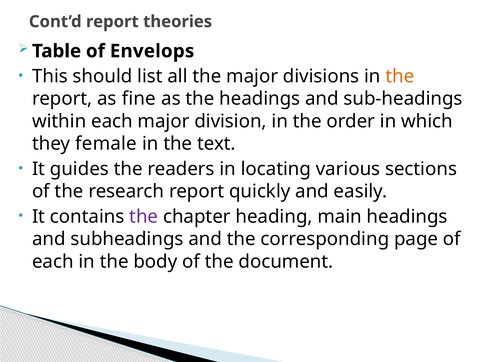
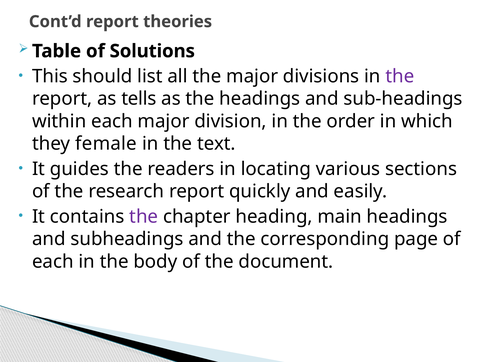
Envelops: Envelops -> Solutions (152, 51)
the colour: orange -> purple (400, 76)
fine: fine -> tells (139, 99)
